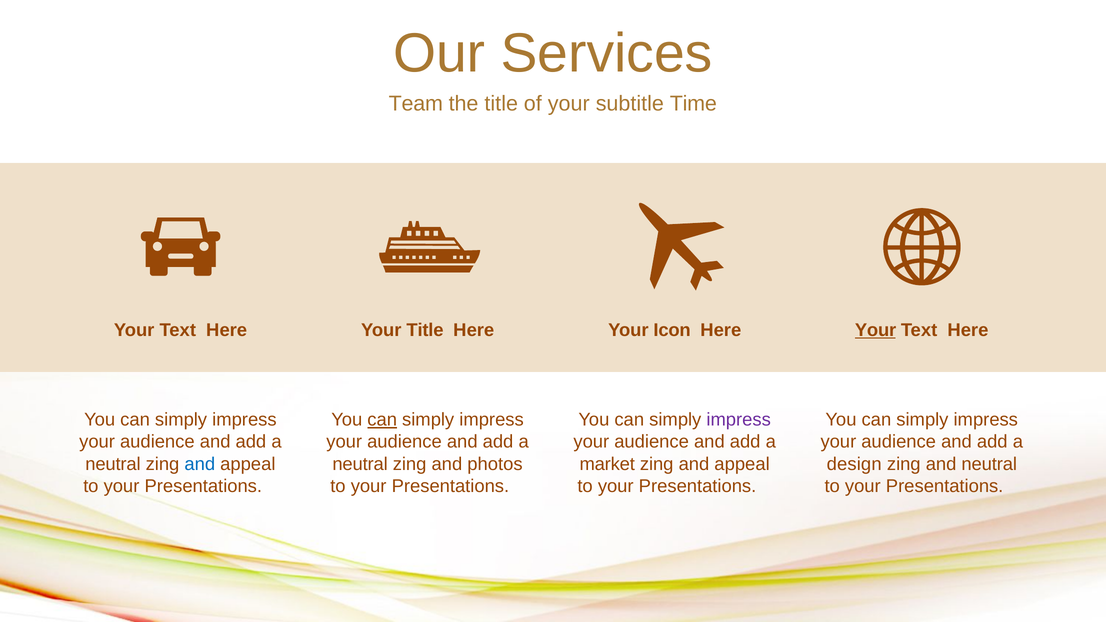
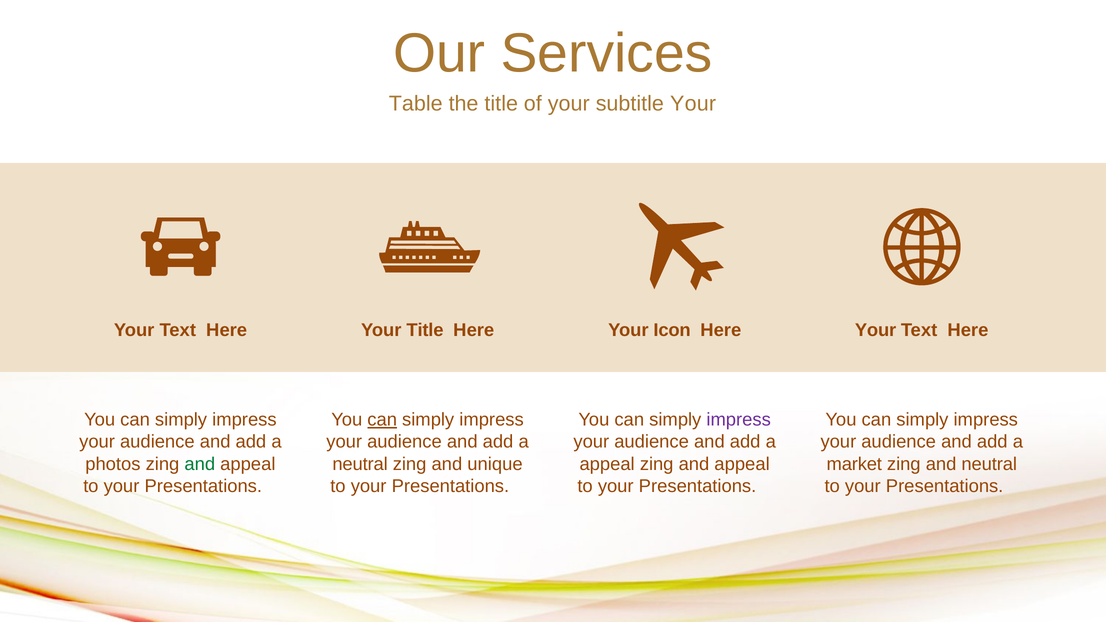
Team: Team -> Table (416, 104)
subtitle Time: Time -> Your (693, 104)
Your underline: present -> none (876, 330)
neutral: neutral -> photos (113, 464)
and colour: blue -> green (200, 464)
photos: photos -> unique (495, 464)
market: market -> appeal (607, 464)
design: design -> market (854, 464)
